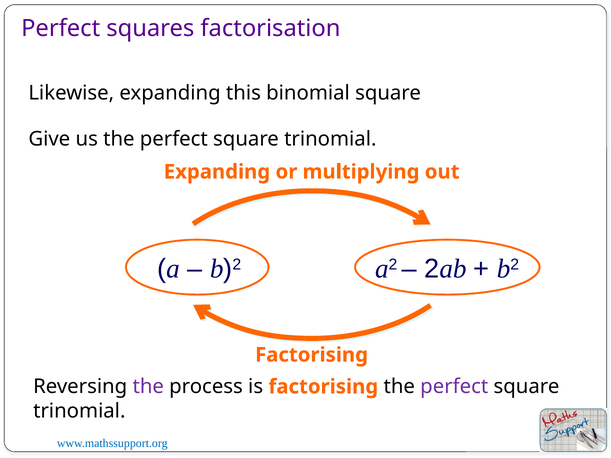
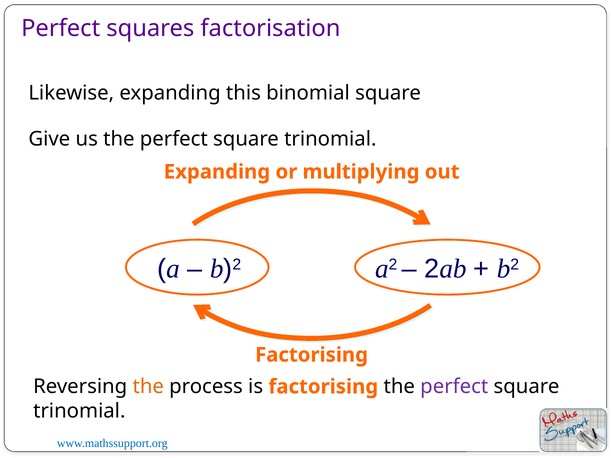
the colour: purple -> orange (148, 387)
